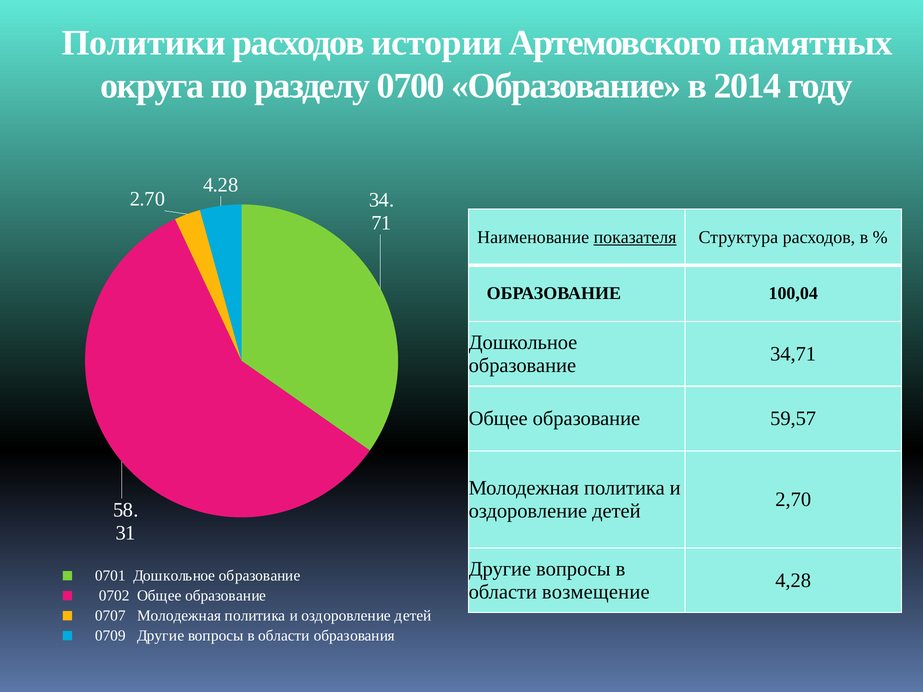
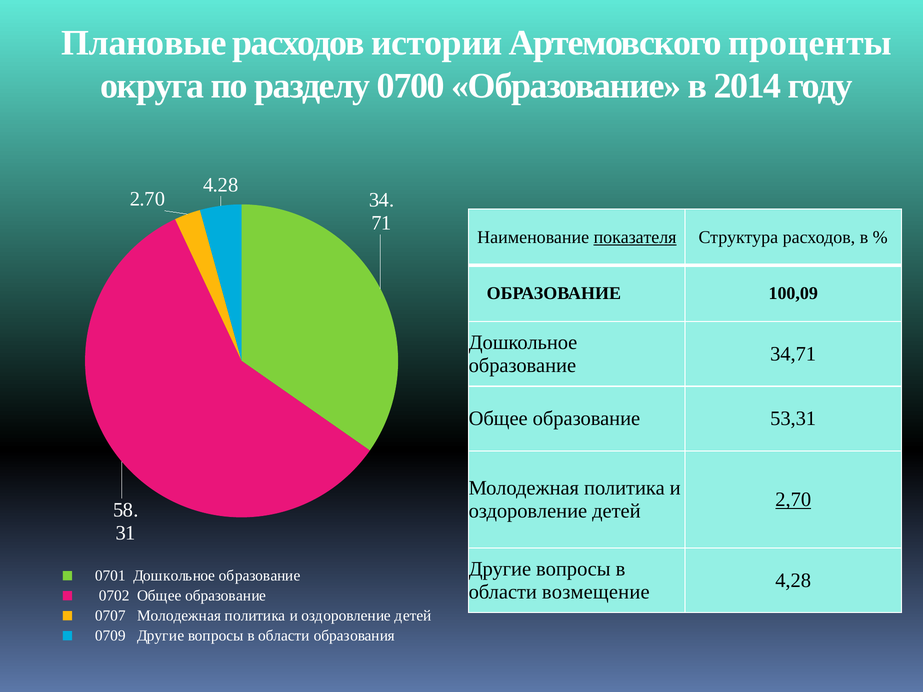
Политики: Политики -> Плановые (144, 43)
памятных: памятных -> проценты (810, 43)
100,04: 100,04 -> 100,09 (793, 294)
59,57: 59,57 -> 53,31 (793, 419)
2,70 underline: none -> present (793, 500)
